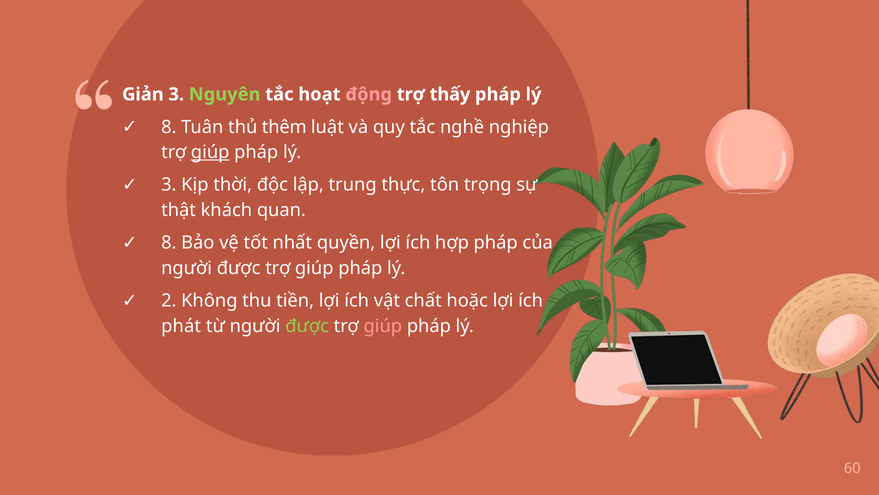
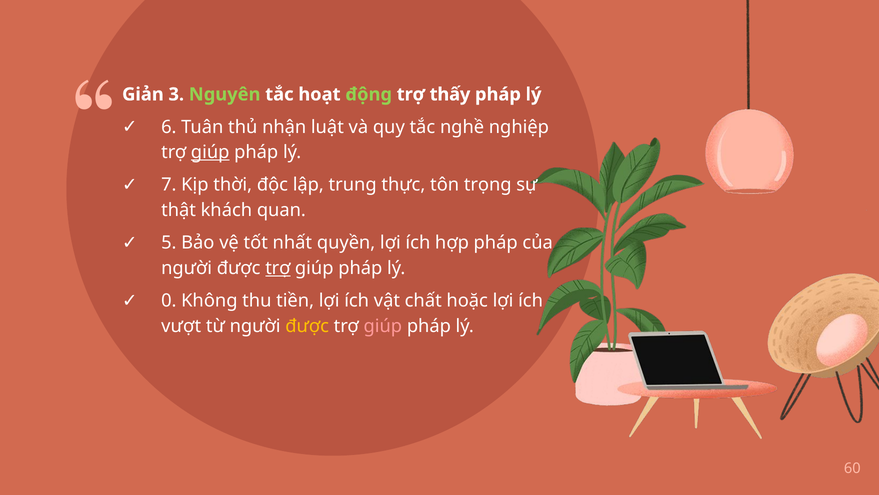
động colour: pink -> light green (369, 94)
8: 8 -> 6 (169, 127)
thêm: thêm -> nhận (284, 127)
3: 3 -> 7 (169, 185)
8: 8 -> 5 (169, 243)
trợ underline: none -> present (278, 268)
2: 2 -> 0 (169, 300)
phát: phát -> vượt (181, 326)
được colour: light green -> yellow (307, 326)
